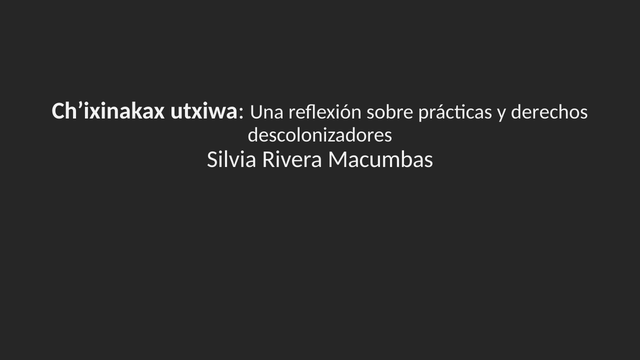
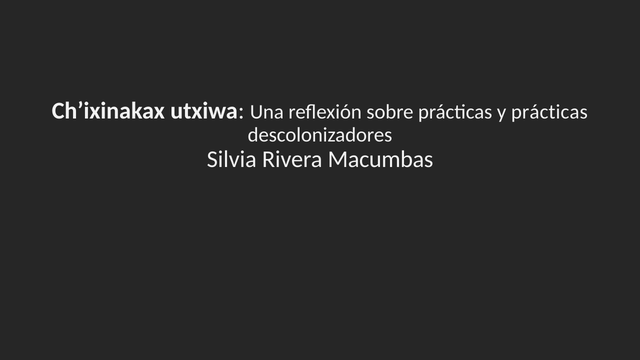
y derechos: derechos -> prácticas (549, 112)
